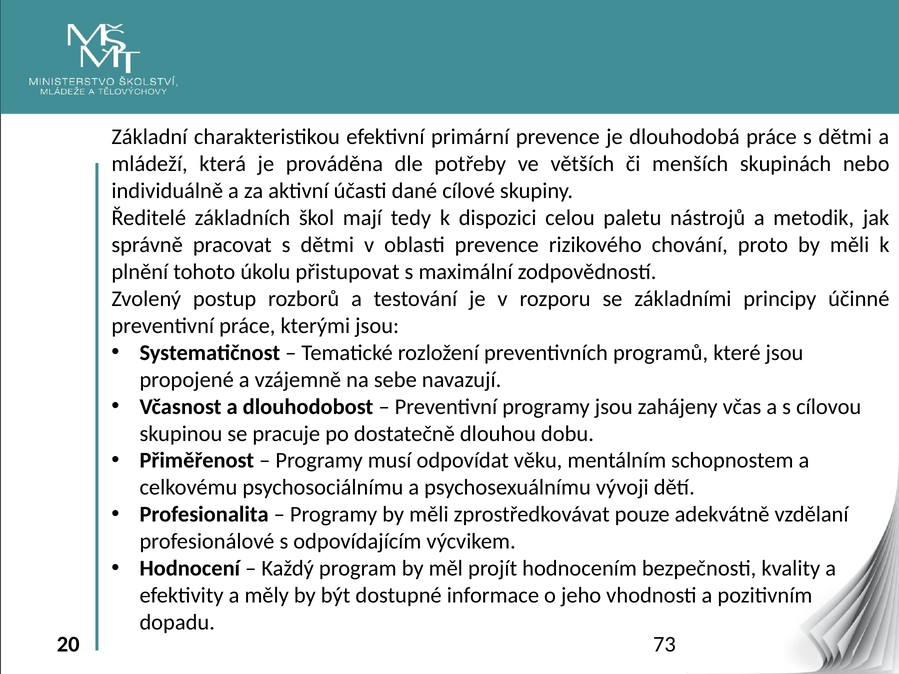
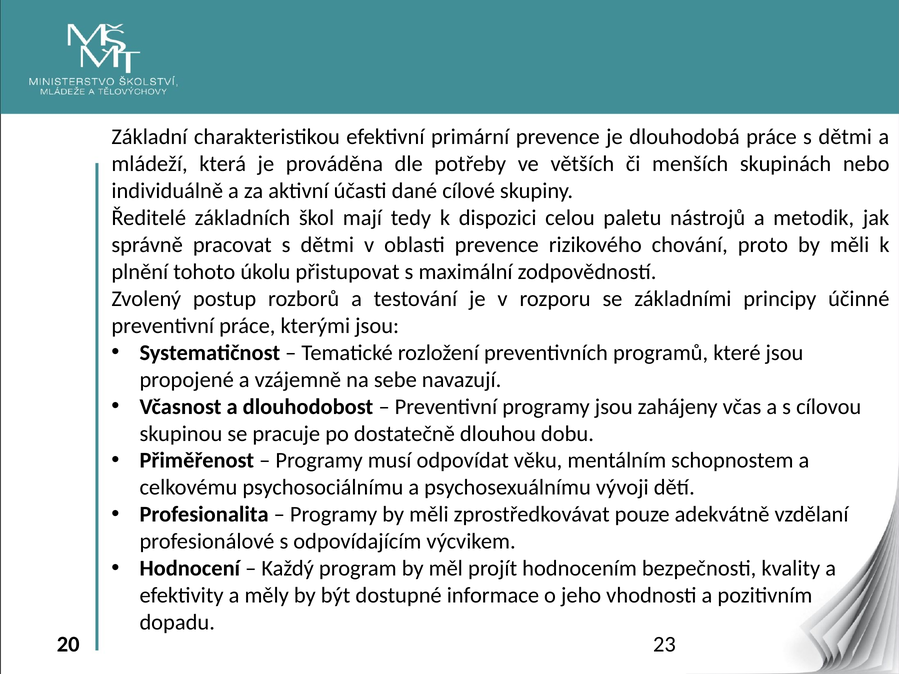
73: 73 -> 23 (664, 644)
